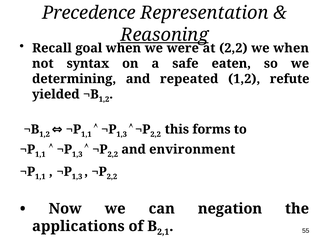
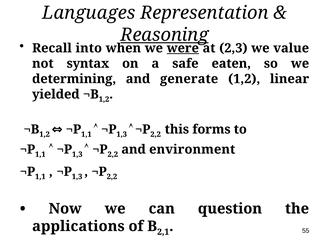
Precedence: Precedence -> Languages (89, 13)
goal: goal -> into (89, 48)
were underline: none -> present (183, 48)
at 2,2: 2,2 -> 2,3 (233, 48)
we when: when -> value (291, 48)
repeated: repeated -> generate (189, 79)
refute: refute -> linear (290, 79)
negation: negation -> question (230, 208)
